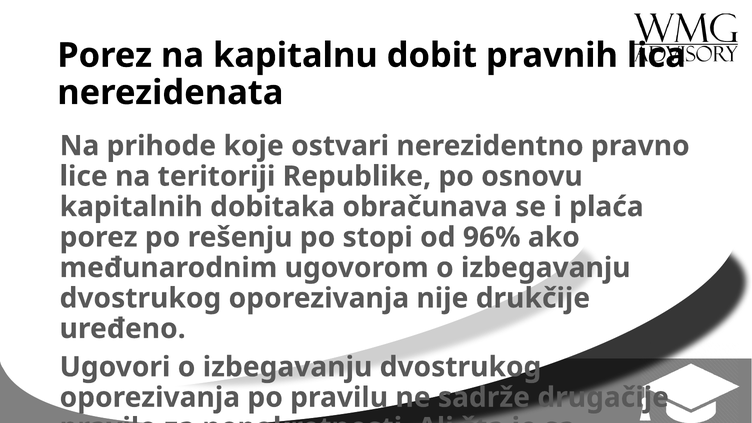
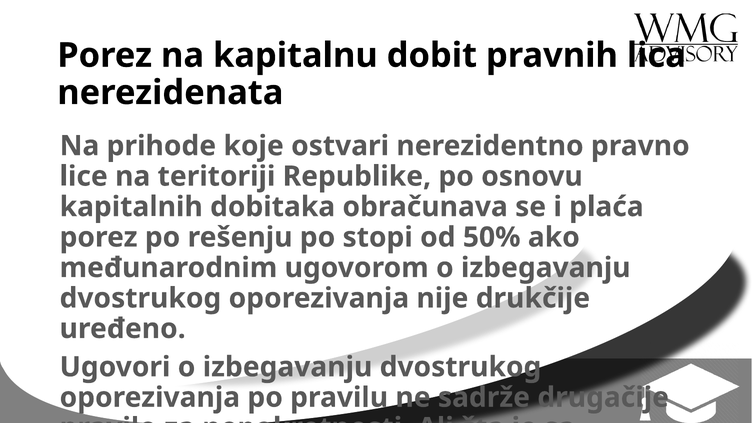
96%: 96% -> 50% (492, 237)
